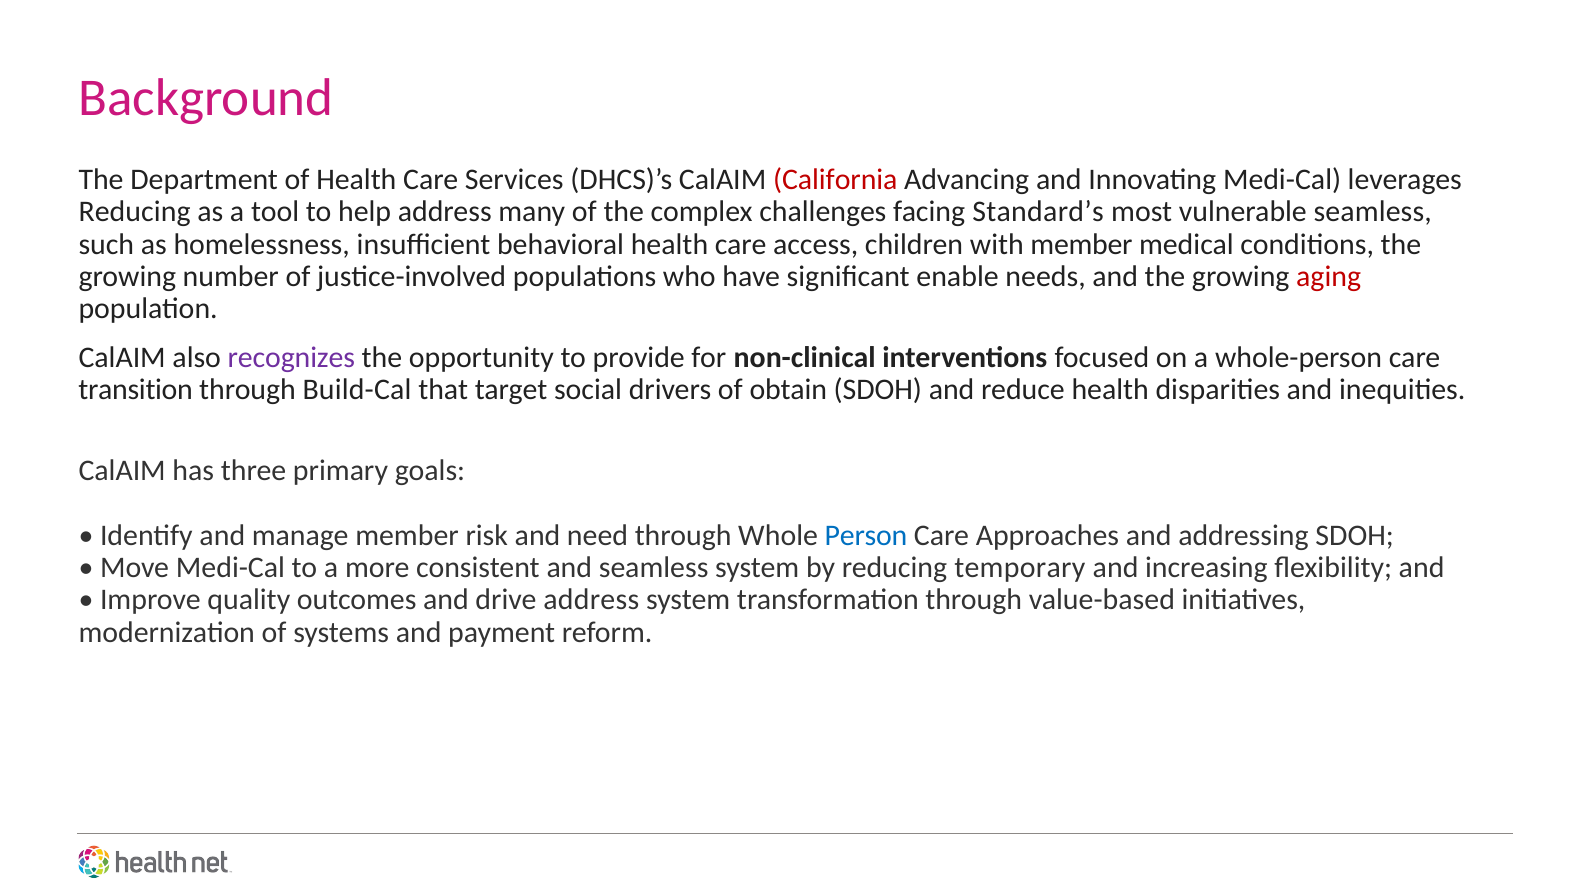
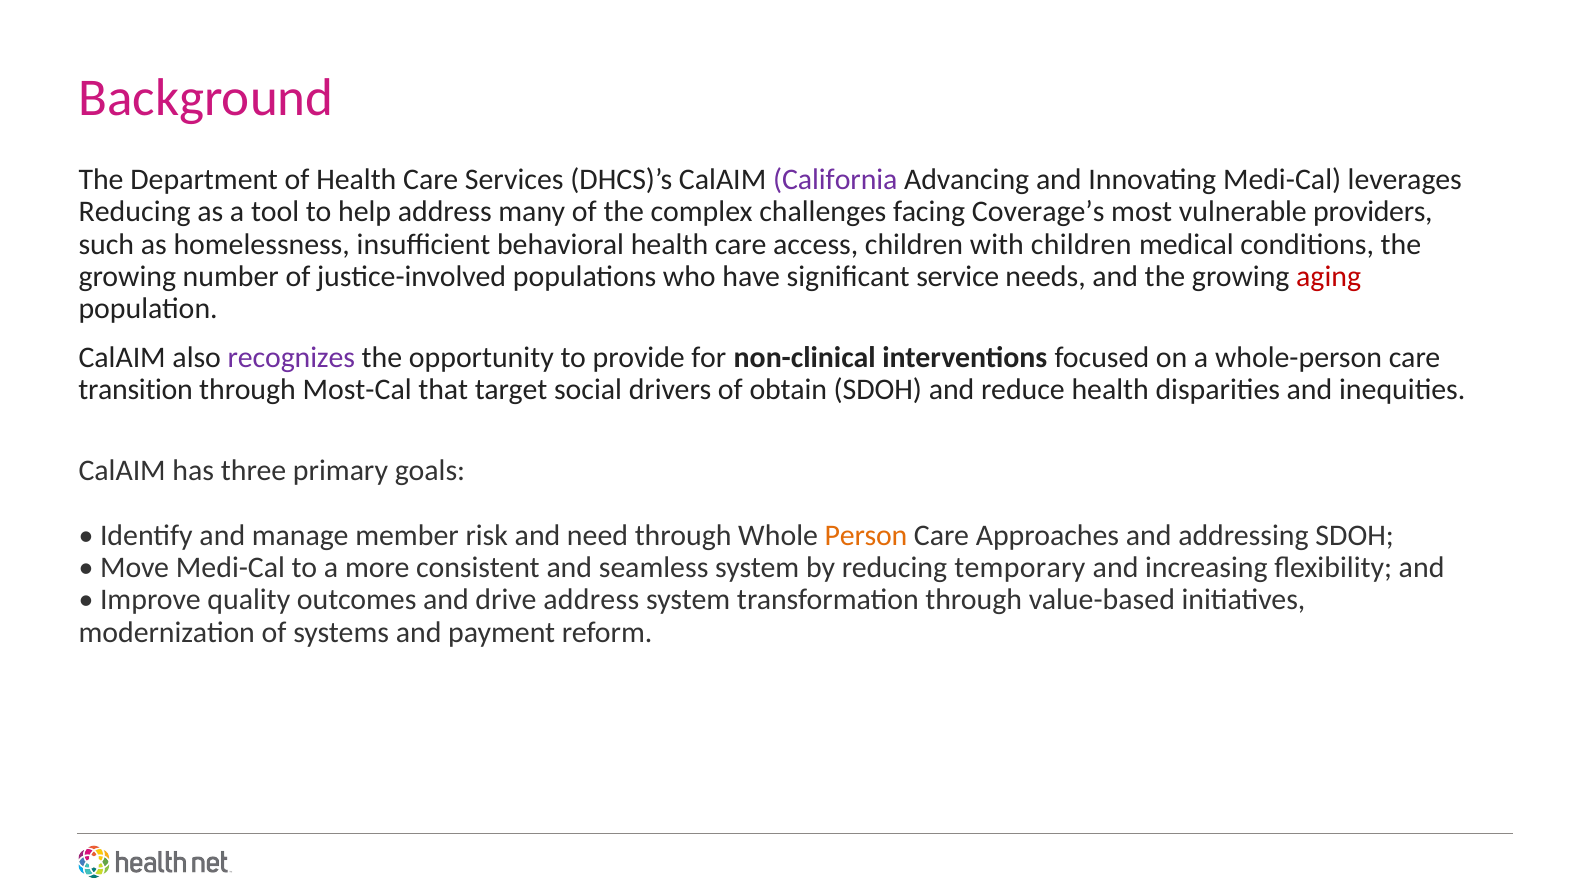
California colour: red -> purple (835, 180)
Standard’s: Standard’s -> Coverage’s (1038, 212)
vulnerable seamless: seamless -> providers (1373, 212)
with member: member -> children (1081, 244)
enable: enable -> service (958, 277)
Build-Cal: Build-Cal -> Most-Cal (357, 390)
Person colour: blue -> orange (866, 536)
